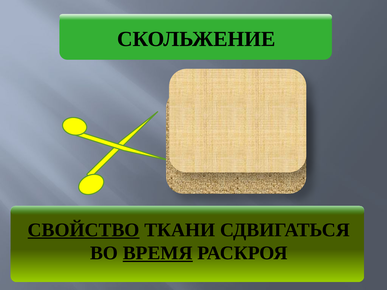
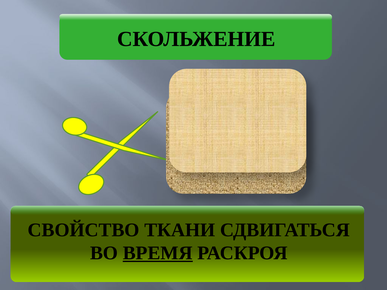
СВОЙСТВО underline: present -> none (84, 230)
